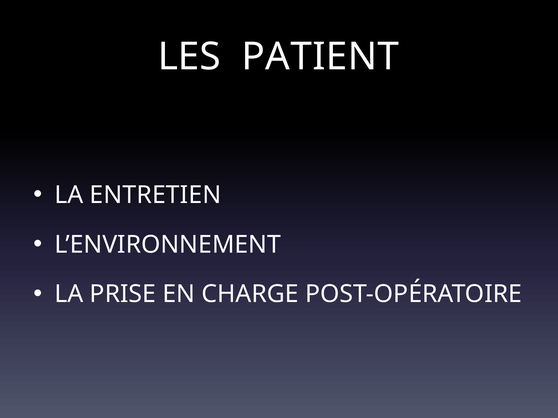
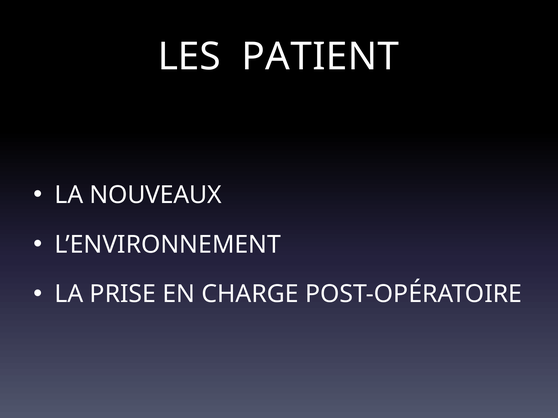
ENTRETIEN: ENTRETIEN -> NOUVEAUX (156, 195)
